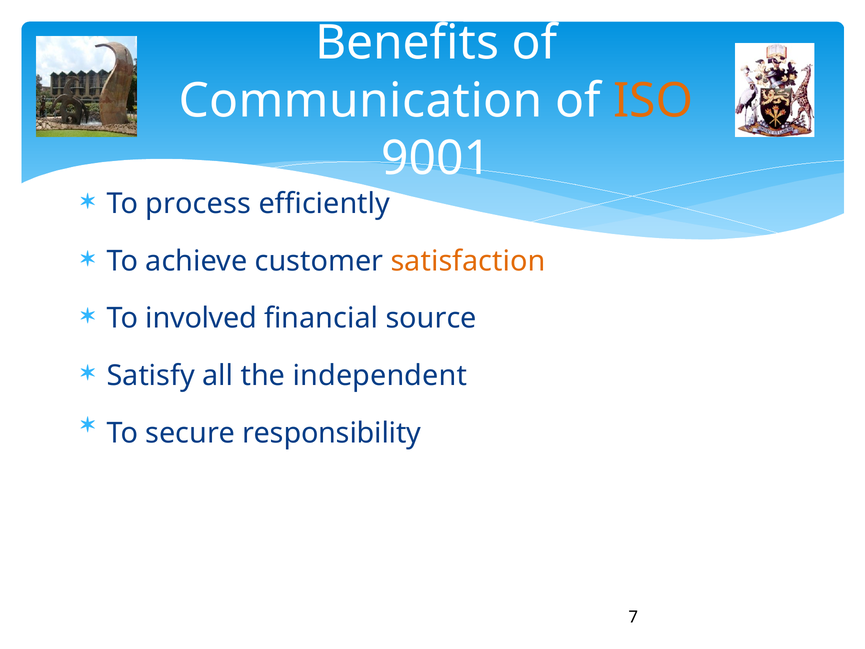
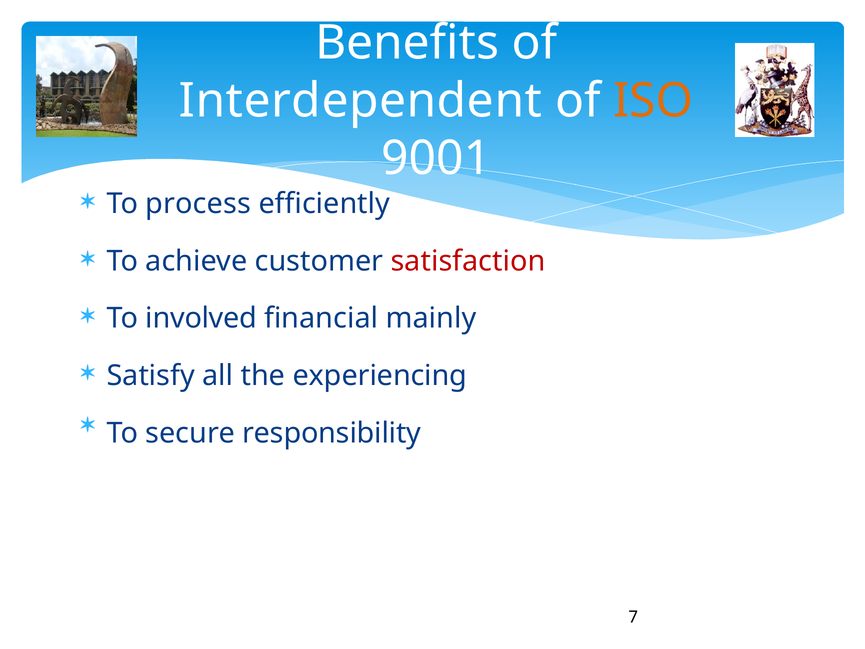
Communication: Communication -> Interdependent (360, 101)
satisfaction colour: orange -> red (468, 261)
source: source -> mainly (431, 318)
independent: independent -> experiencing (380, 376)
